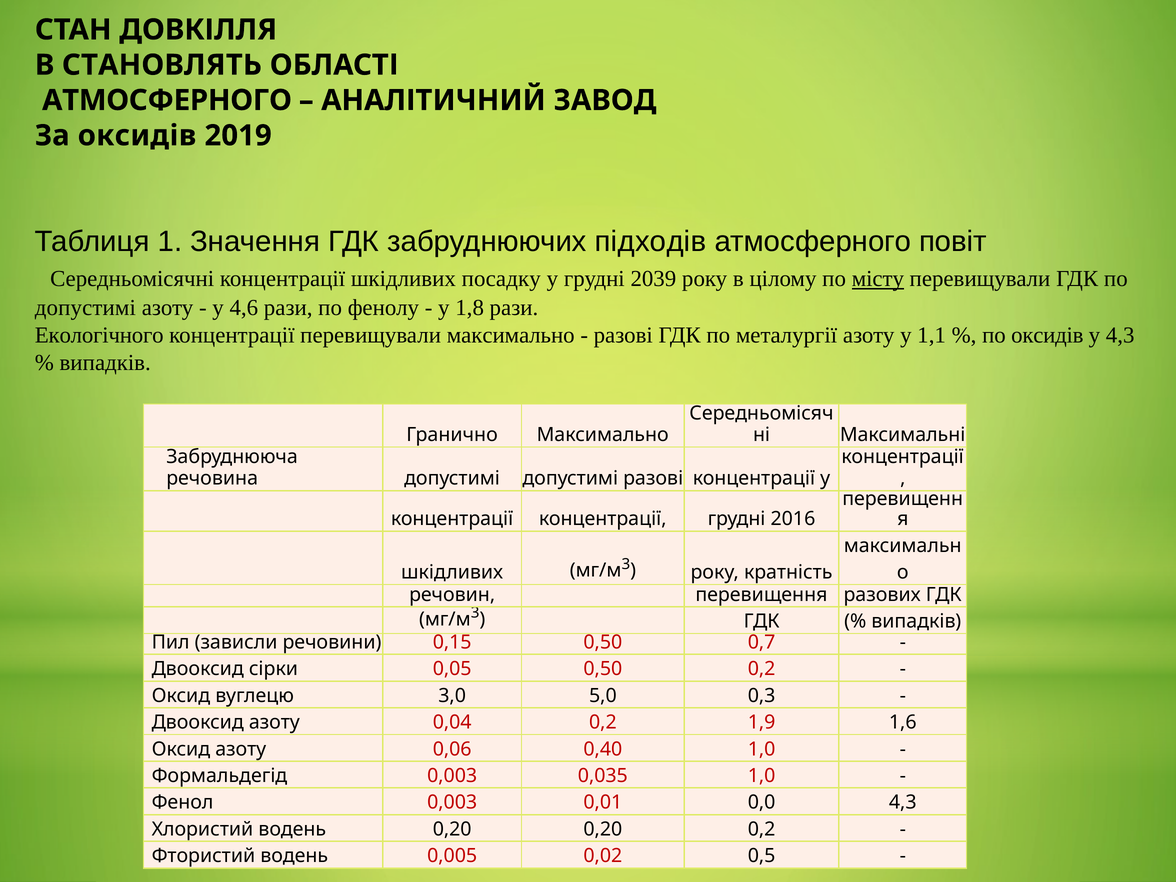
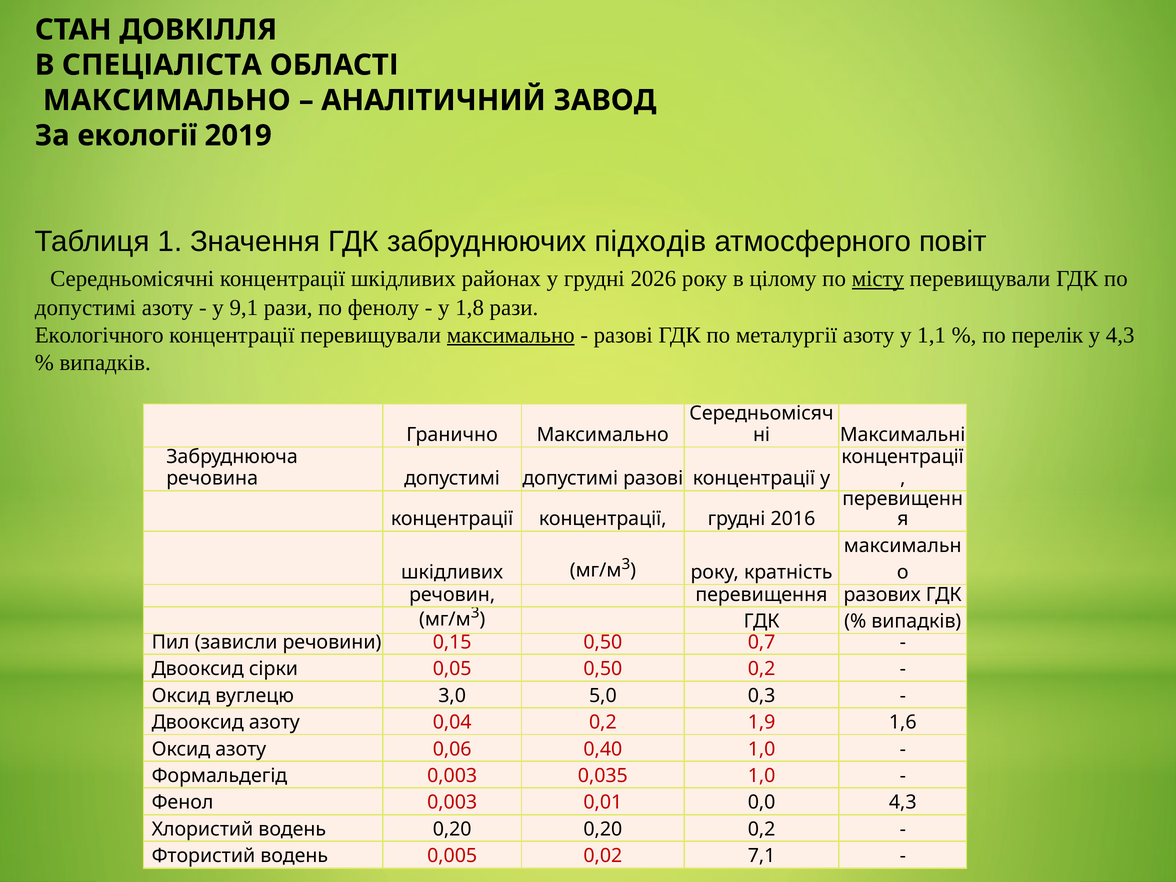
СТАНОВЛЯТЬ: СТАНОВЛЯТЬ -> СПЕЦІАЛІСТА (162, 65)
АТМОСФЕРНОГО: АТМОСФЕРНОГО -> МАКСИМАЛЬНО (167, 100)
За оксидів: оксидів -> екології (137, 136)
посадку: посадку -> районах (501, 279)
2039: 2039 -> 2026 (653, 279)
4,6: 4,6 -> 9,1 (244, 308)
максимально underline: none -> present (511, 335)
по оксидів: оксидів -> перелік (1047, 335)
0,5: 0,5 -> 7,1 (762, 856)
